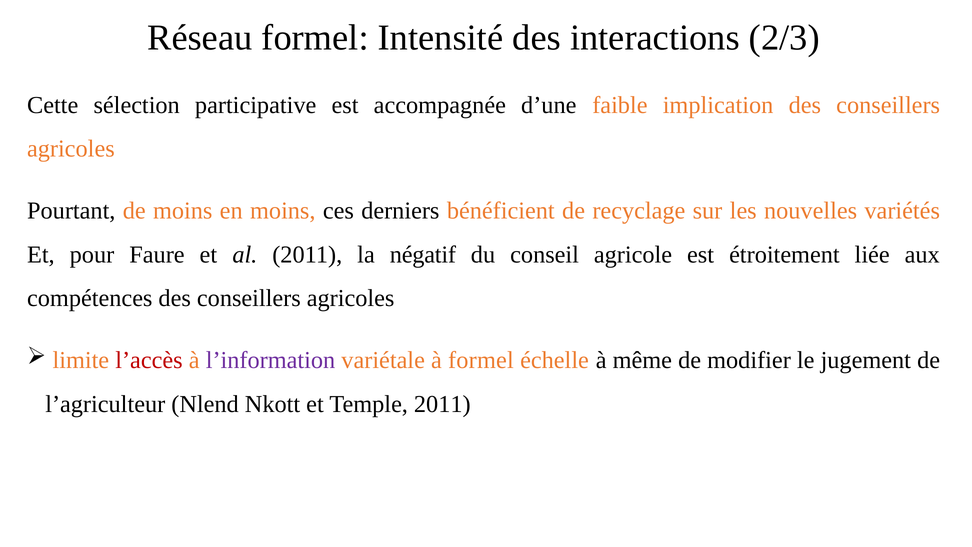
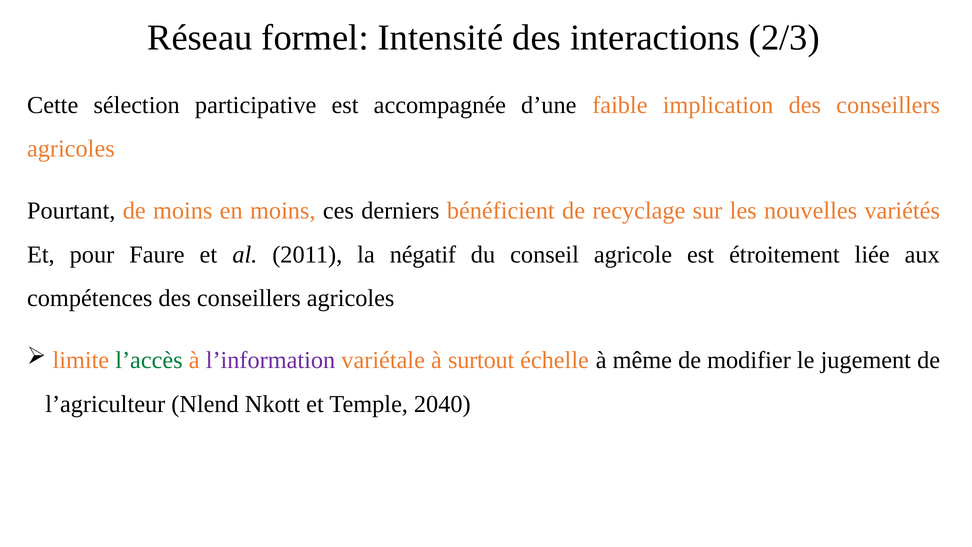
l’accès colour: red -> green (149, 360)
à formel: formel -> surtout (481, 360)
Temple 2011: 2011 -> 2040 (442, 404)
